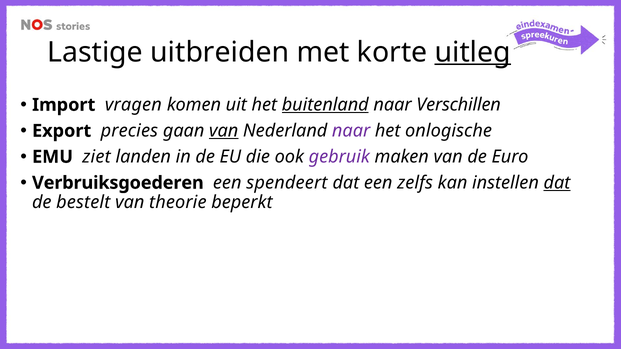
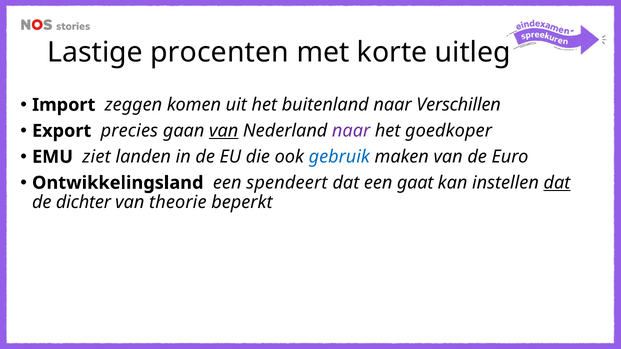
uitbreiden: uitbreiden -> procenten (220, 52)
uitleg underline: present -> none (473, 52)
vragen: vragen -> zeggen (133, 105)
buitenland underline: present -> none (325, 105)
onlogische: onlogische -> goedkoper (449, 131)
gebruik colour: purple -> blue (339, 157)
Verbruiksgoederen: Verbruiksgoederen -> Ontwikkelingsland (118, 183)
zelfs: zelfs -> gaat (415, 183)
bestelt: bestelt -> dichter (83, 202)
